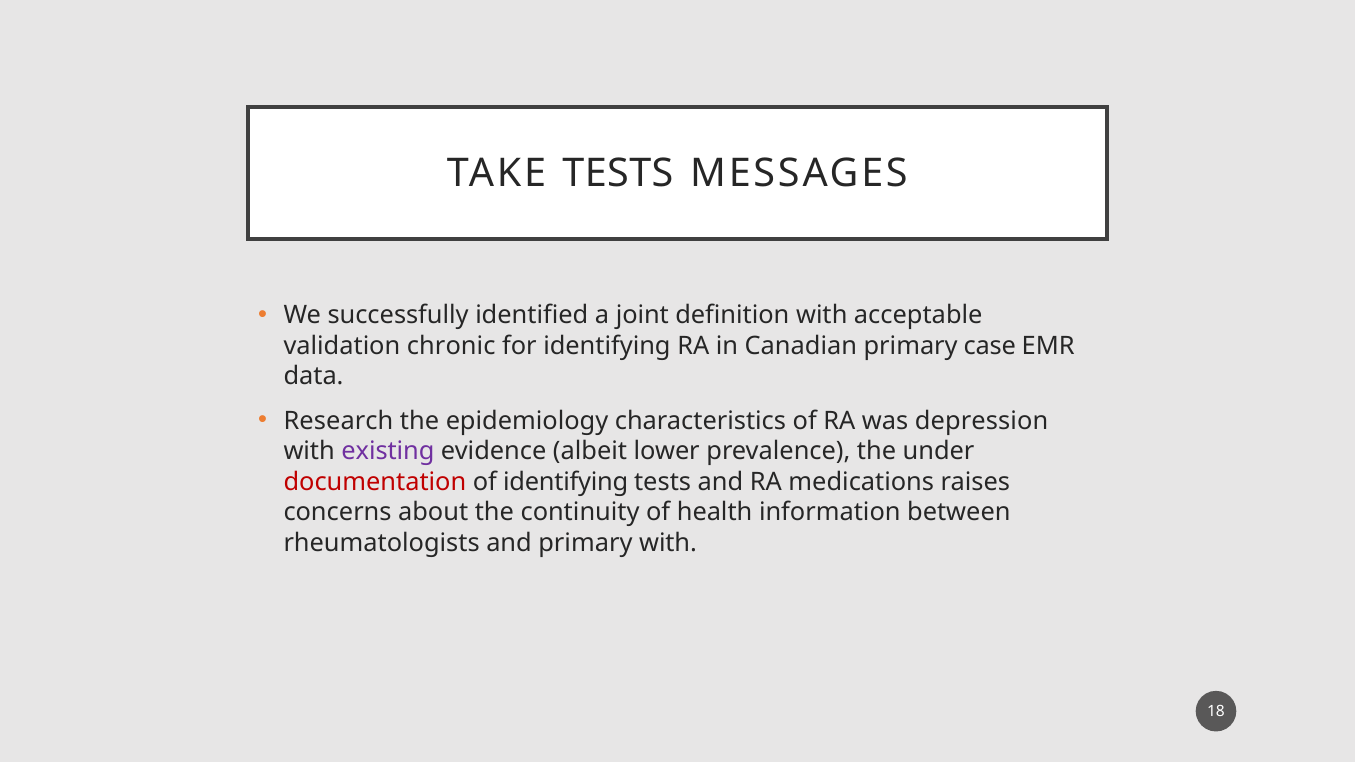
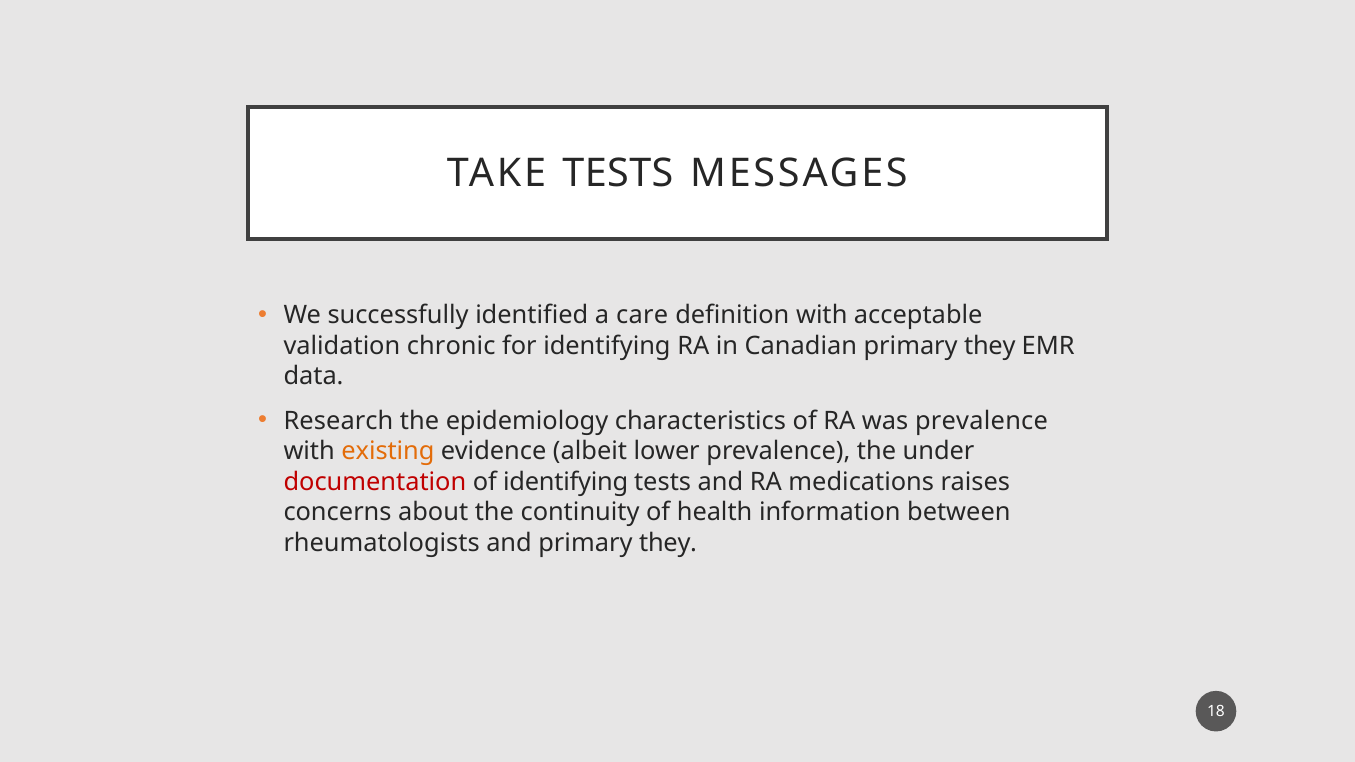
joint: joint -> care (642, 315)
Canadian primary case: case -> they (990, 346)
was depression: depression -> prevalence (982, 421)
existing colour: purple -> orange (388, 451)
and primary with: with -> they (668, 543)
